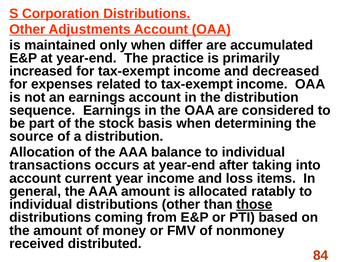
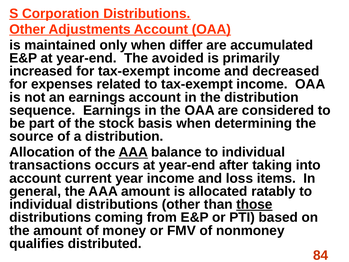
practice: practice -> avoided (178, 58)
AAA underline: none -> present (133, 152)
received: received -> qualifies (37, 243)
